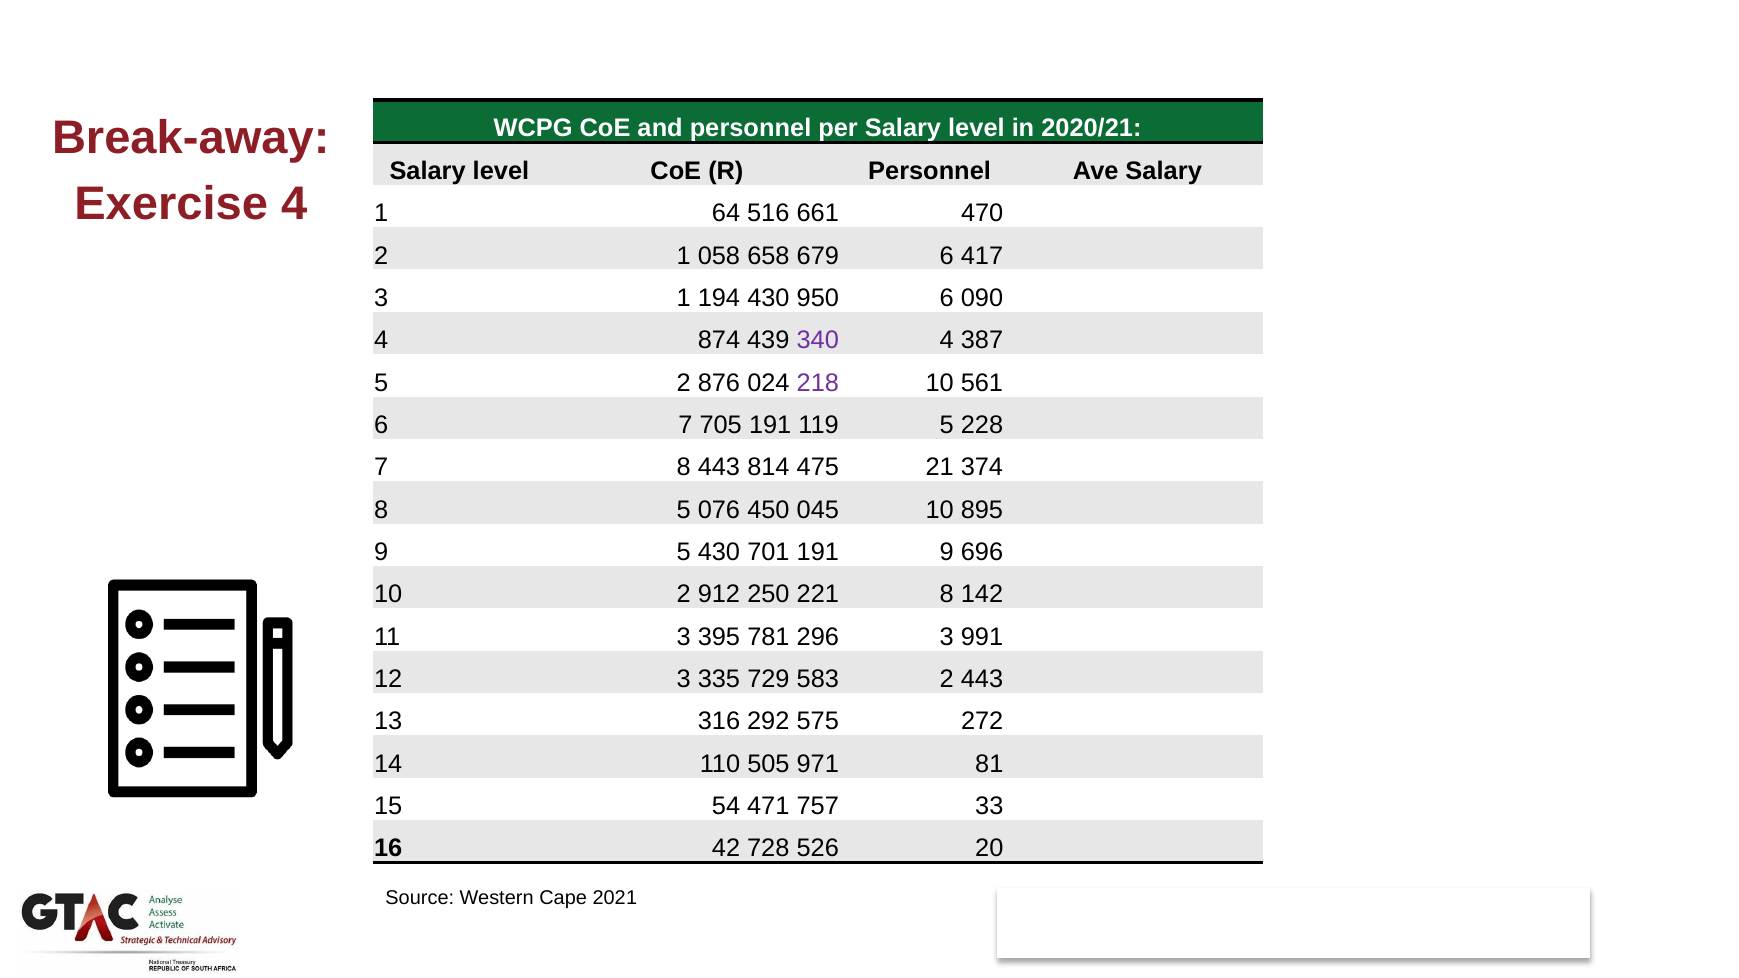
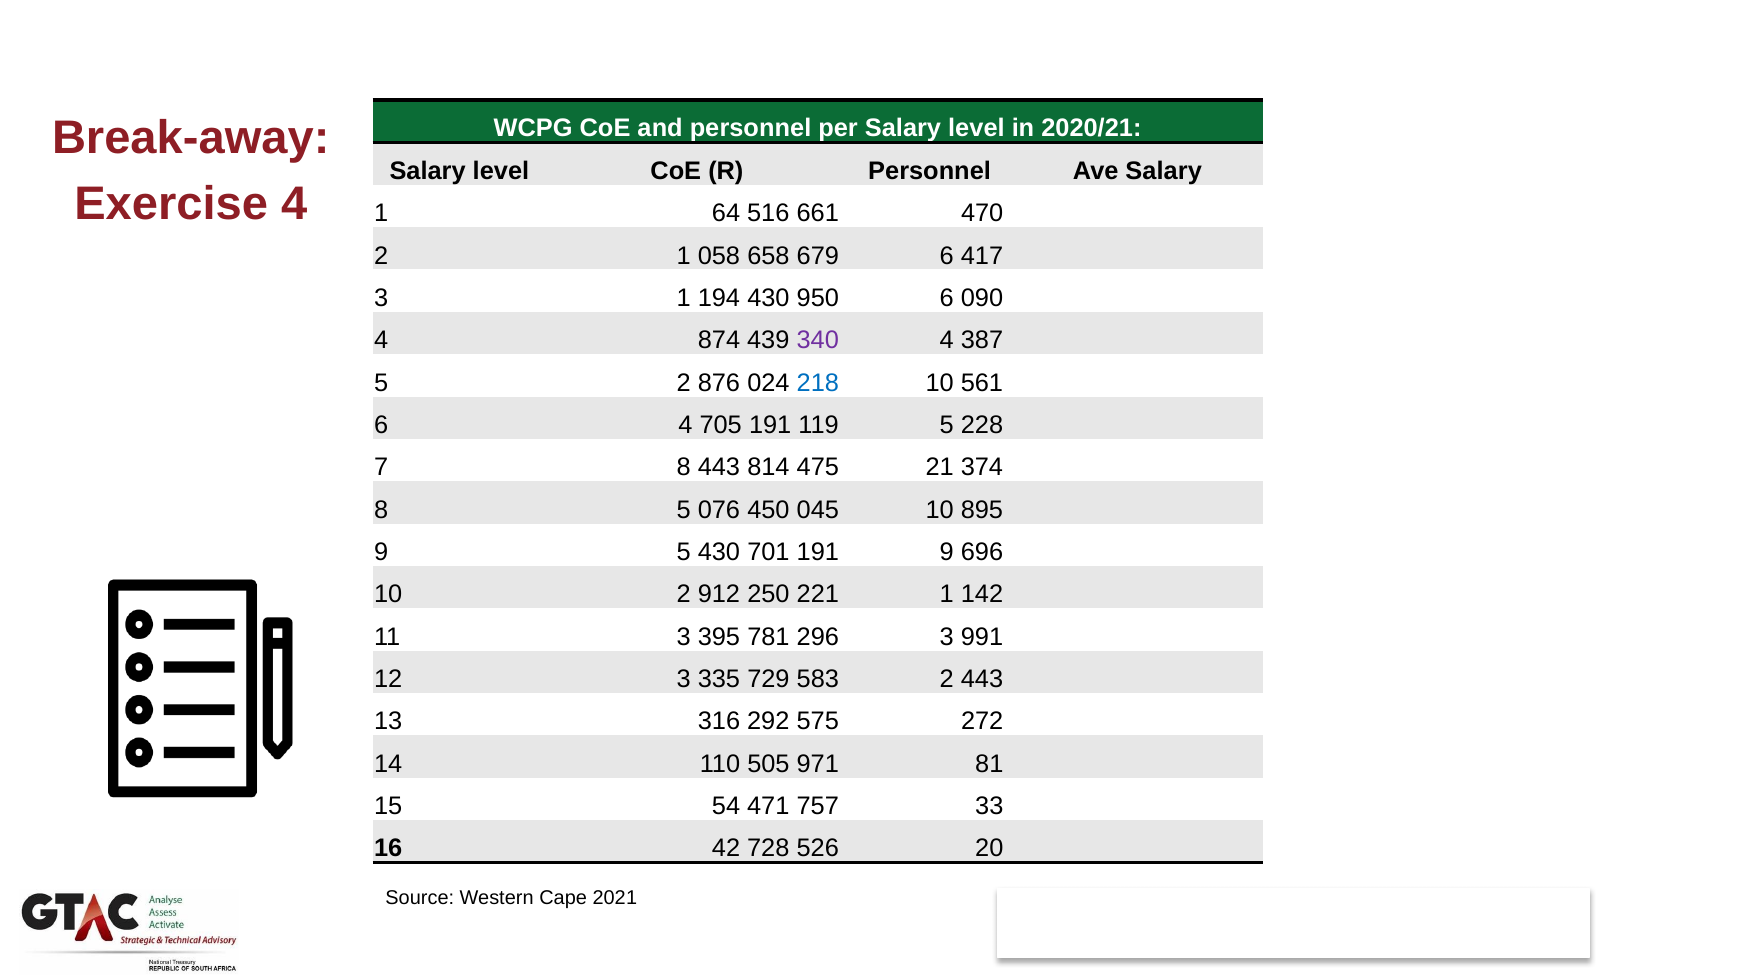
218 colour: purple -> blue (818, 383)
6 7: 7 -> 4 (686, 425)
221 8: 8 -> 1 (947, 595)
